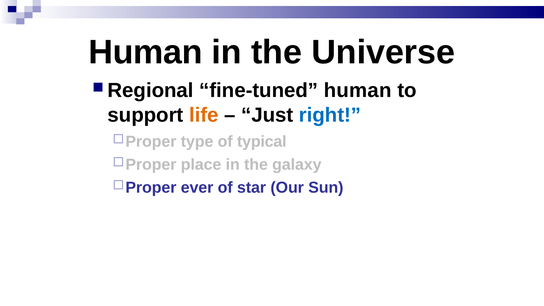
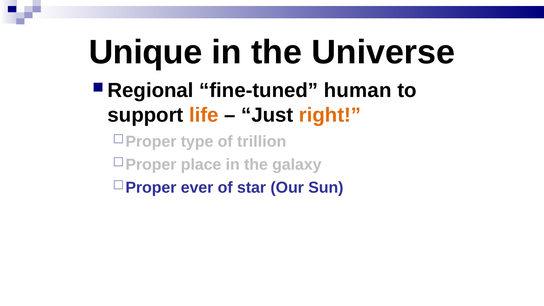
Human: Human -> Unique (146, 52)
right colour: blue -> orange (330, 115)
typical: typical -> trillion (262, 142)
